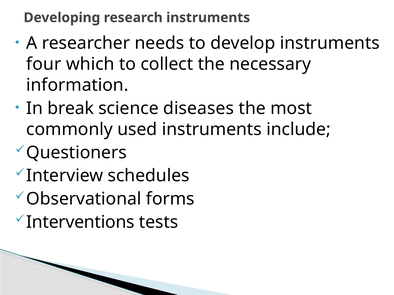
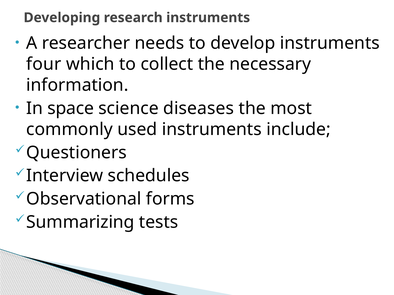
break: break -> space (71, 109)
Interventions: Interventions -> Summarizing (80, 222)
